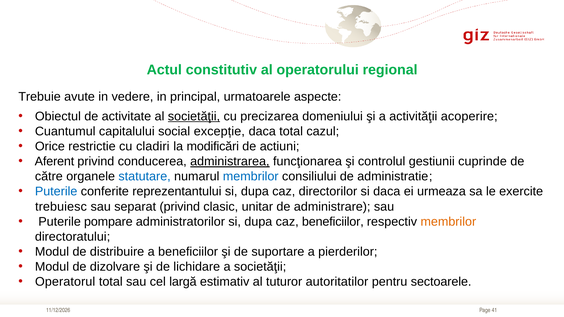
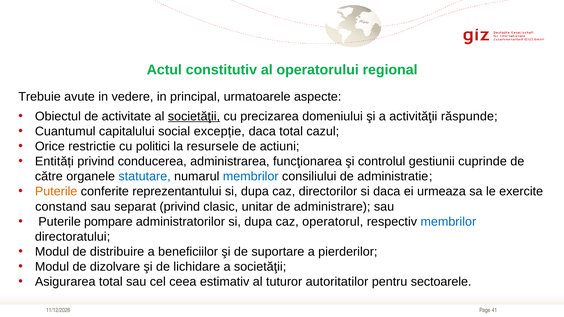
acoperire: acoperire -> răspunde (469, 116)
cladiri: cladiri -> politici (153, 147)
modificări: modificări -> resursele (213, 147)
Aferent: Aferent -> Entități (54, 162)
administrarea underline: present -> none (230, 162)
Puterile colour: blue -> orange (56, 192)
trebuiesc: trebuiesc -> constand (61, 207)
caz beneficiilor: beneficiilor -> operatorul (333, 222)
membrilor colour: orange -> blue (448, 222)
Operatorul: Operatorul -> Asigurarea (65, 282)
largă: largă -> ceea (183, 282)
